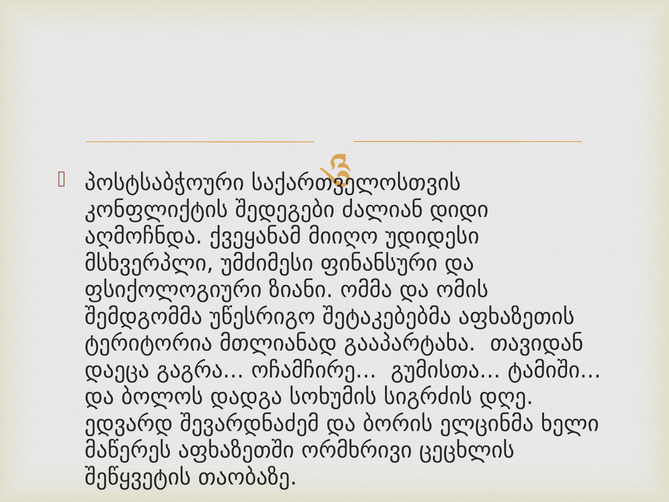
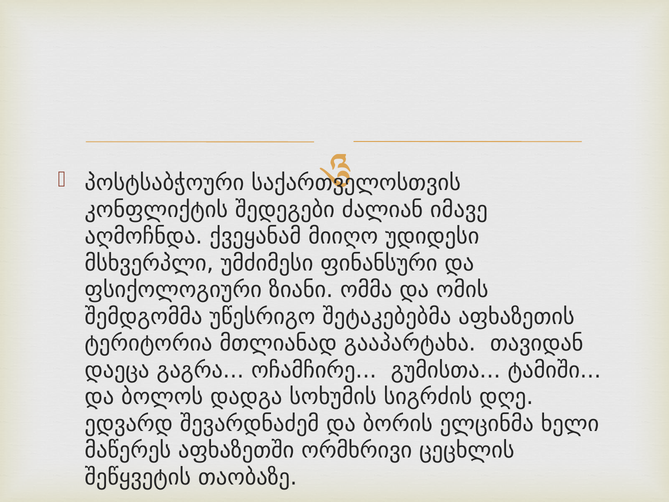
დიდი: დიდი -> იმავე (459, 210)
